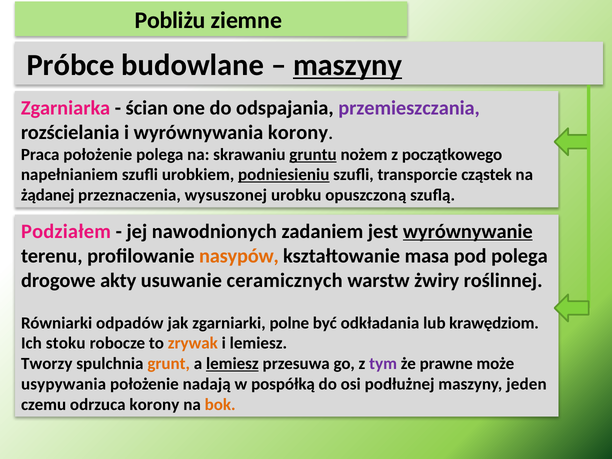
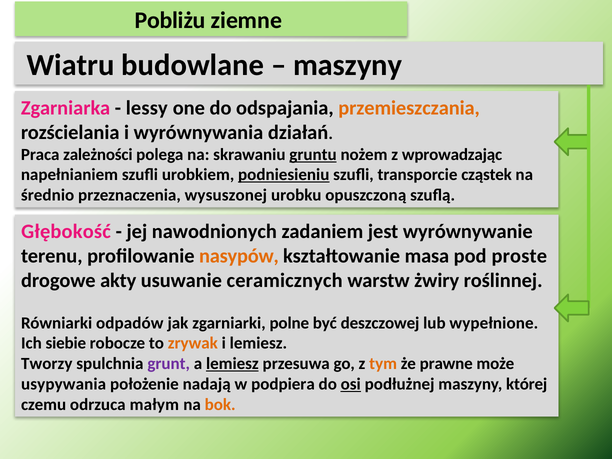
Próbce: Próbce -> Wiatru (71, 65)
maszyny underline: present -> none (348, 65)
ścian: ścian -> lessy (147, 108)
przemieszczania colour: purple -> orange (409, 108)
wyrównywania korony: korony -> działań (298, 132)
Praca położenie: położenie -> zależności (98, 154)
początkowego: początkowego -> wprowadzając (452, 154)
żądanej: żądanej -> średnio (48, 195)
Podziałem: Podziałem -> Głębokość (66, 231)
wyrównywanie underline: present -> none (468, 231)
pod polega: polega -> proste (519, 256)
odkładania: odkładania -> deszczowej (380, 323)
krawędziom: krawędziom -> wypełnione (494, 323)
stoku: stoku -> siebie (66, 343)
grunt colour: orange -> purple (169, 364)
tym colour: purple -> orange (383, 364)
pospółką: pospółką -> podpiera (283, 384)
osi underline: none -> present (351, 384)
jeden: jeden -> której (527, 384)
odrzuca korony: korony -> małym (154, 405)
